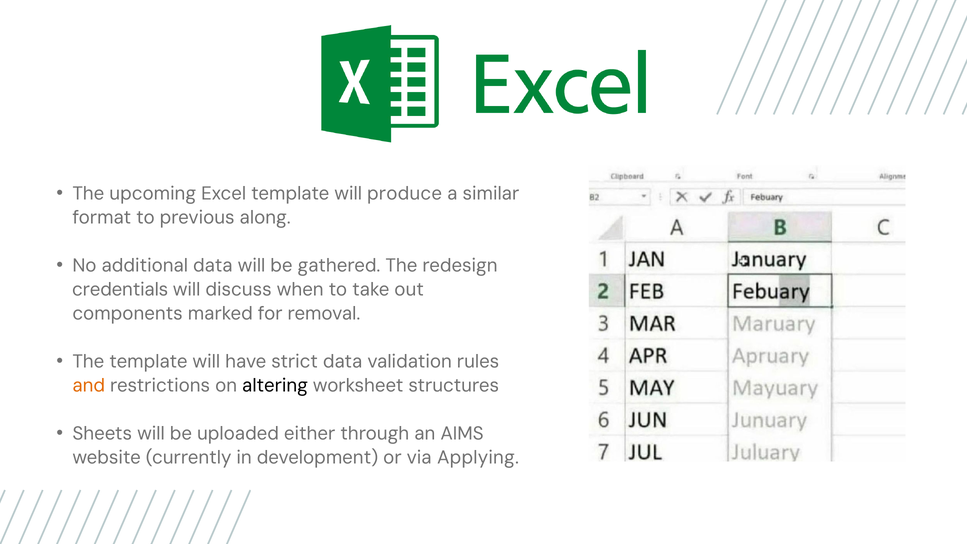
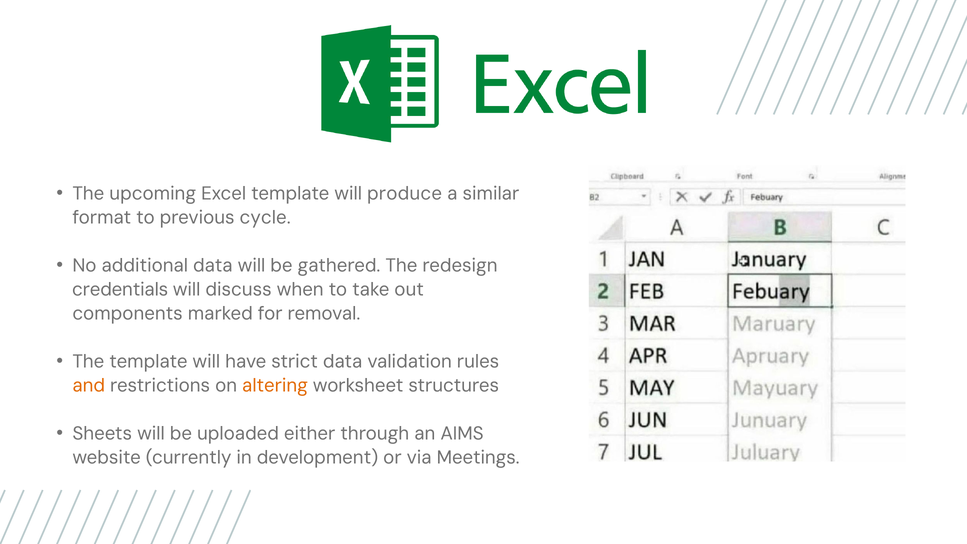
along: along -> cycle (265, 218)
altering colour: black -> orange (275, 385)
Applying: Applying -> Meetings (478, 457)
